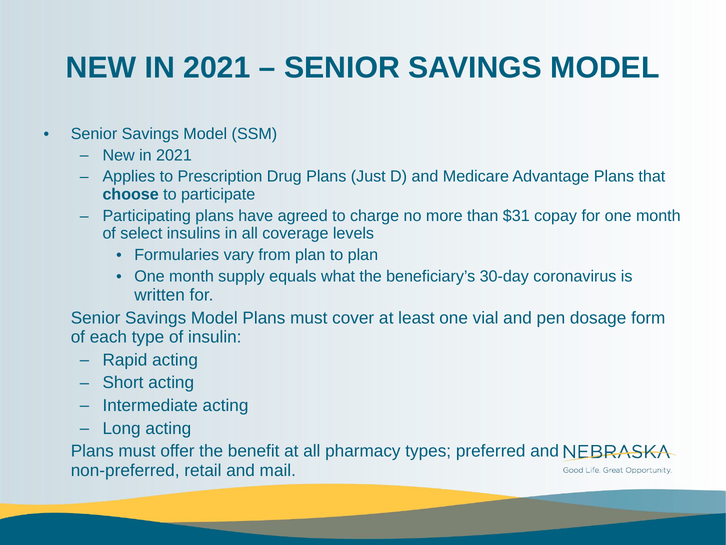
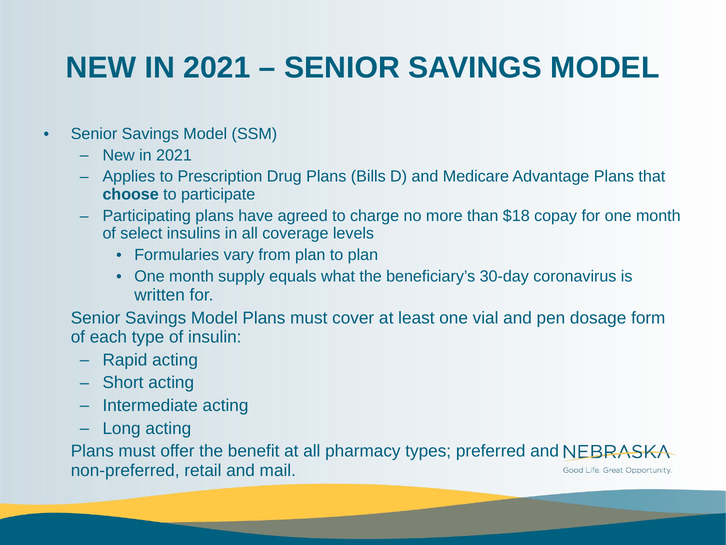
Just: Just -> Bills (368, 176)
$31: $31 -> $18 (516, 216)
